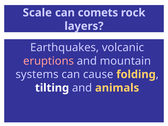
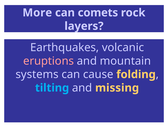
Scale: Scale -> More (37, 13)
tilting colour: white -> light blue (52, 88)
animals: animals -> missing (117, 88)
